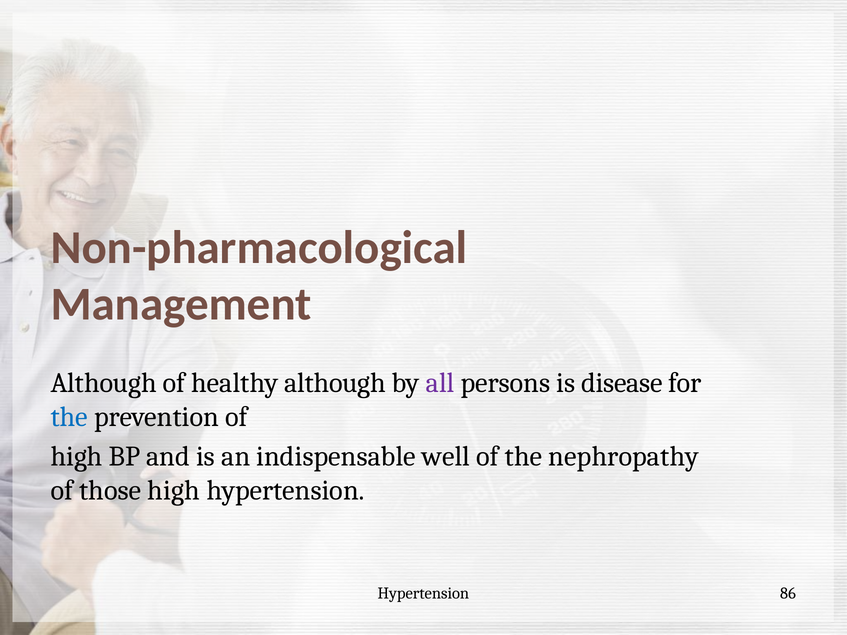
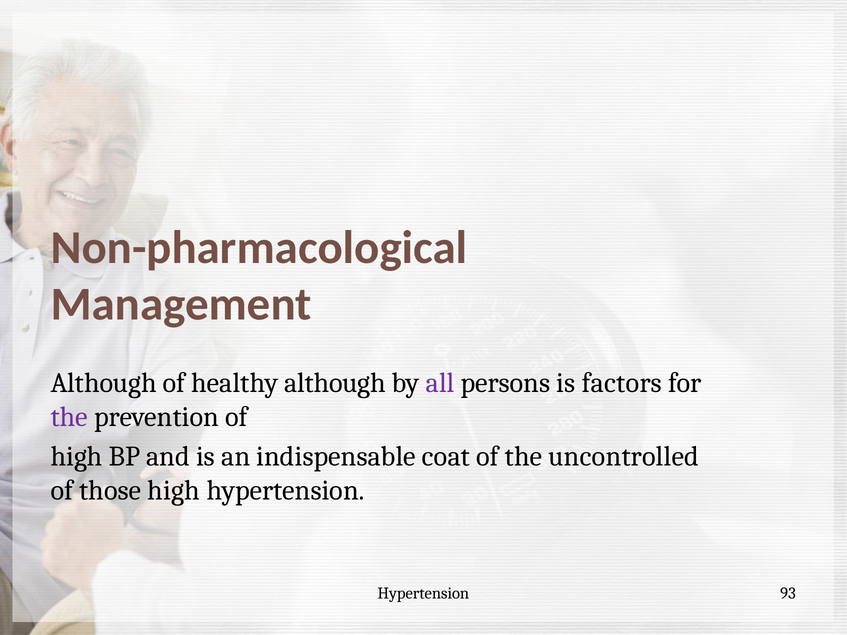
disease: disease -> factors (622, 383)
the colour: blue -> purple (69, 417)
well: well -> coat (446, 457)
nephropathy: nephropathy -> uncontrolled (624, 457)
86: 86 -> 93 (788, 594)
